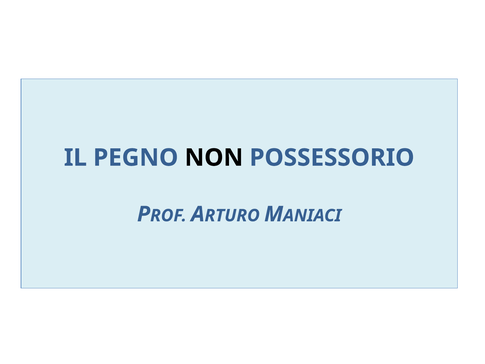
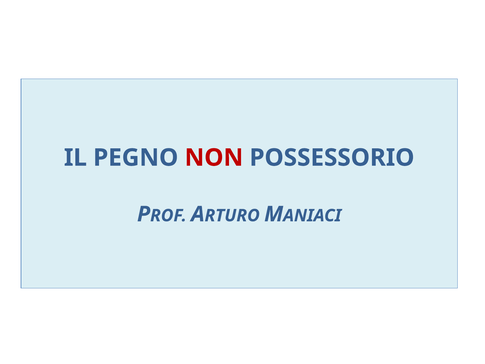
NON colour: black -> red (214, 158)
